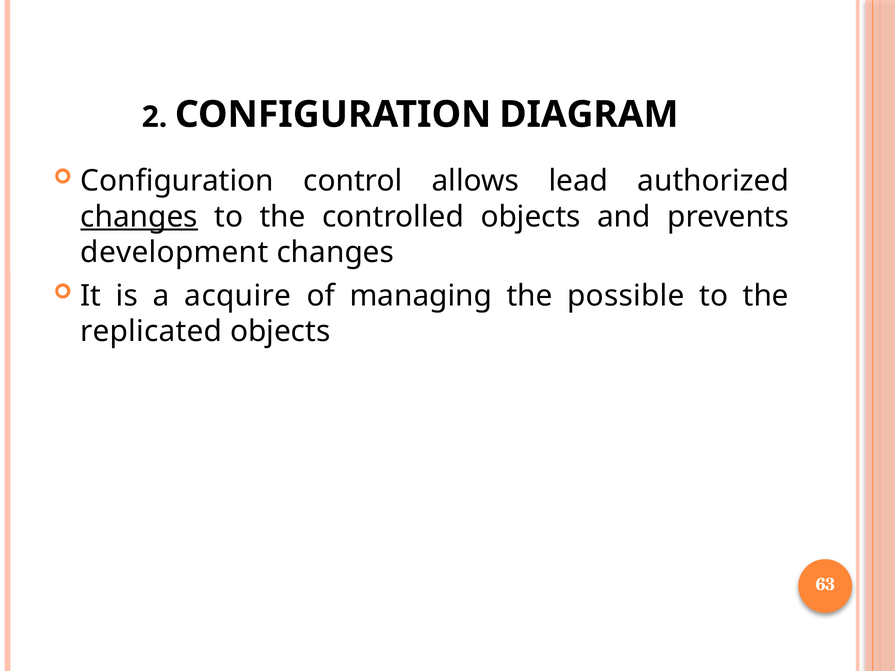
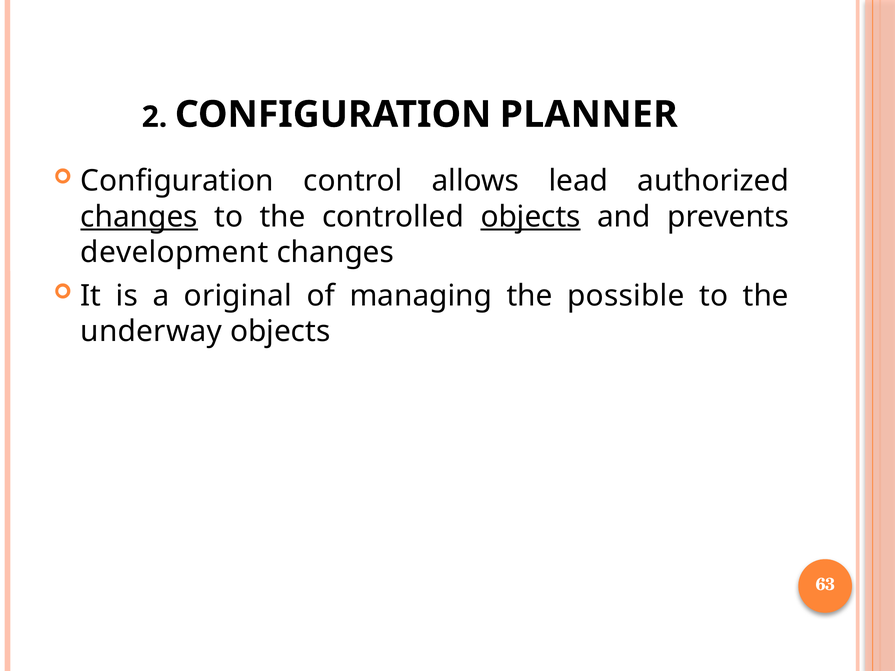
DIAGRAM: DIAGRAM -> PLANNER (589, 115)
objects underline: none -> present (531, 217)
acquire: acquire -> original (238, 296)
replicated: replicated -> underway (151, 332)
